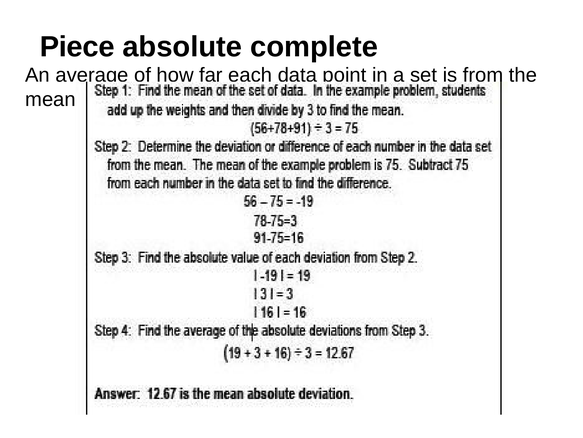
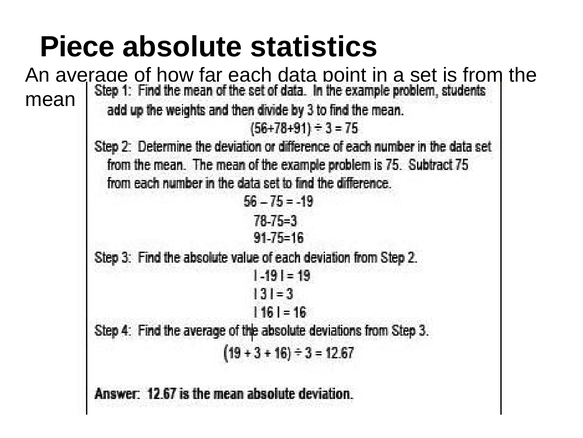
complete: complete -> statistics (314, 47)
